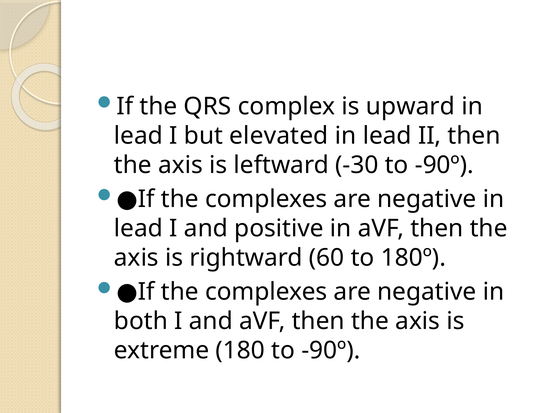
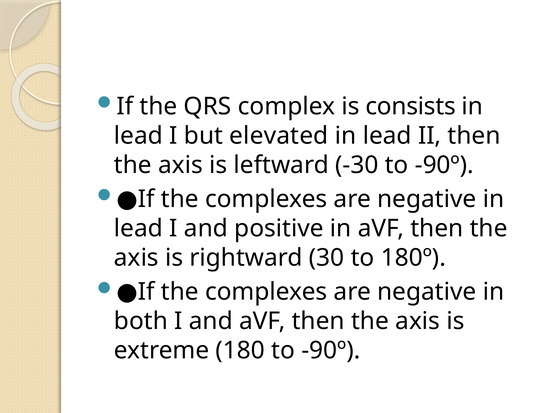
upward: upward -> consists (411, 106)
60: 60 -> 30 (327, 258)
